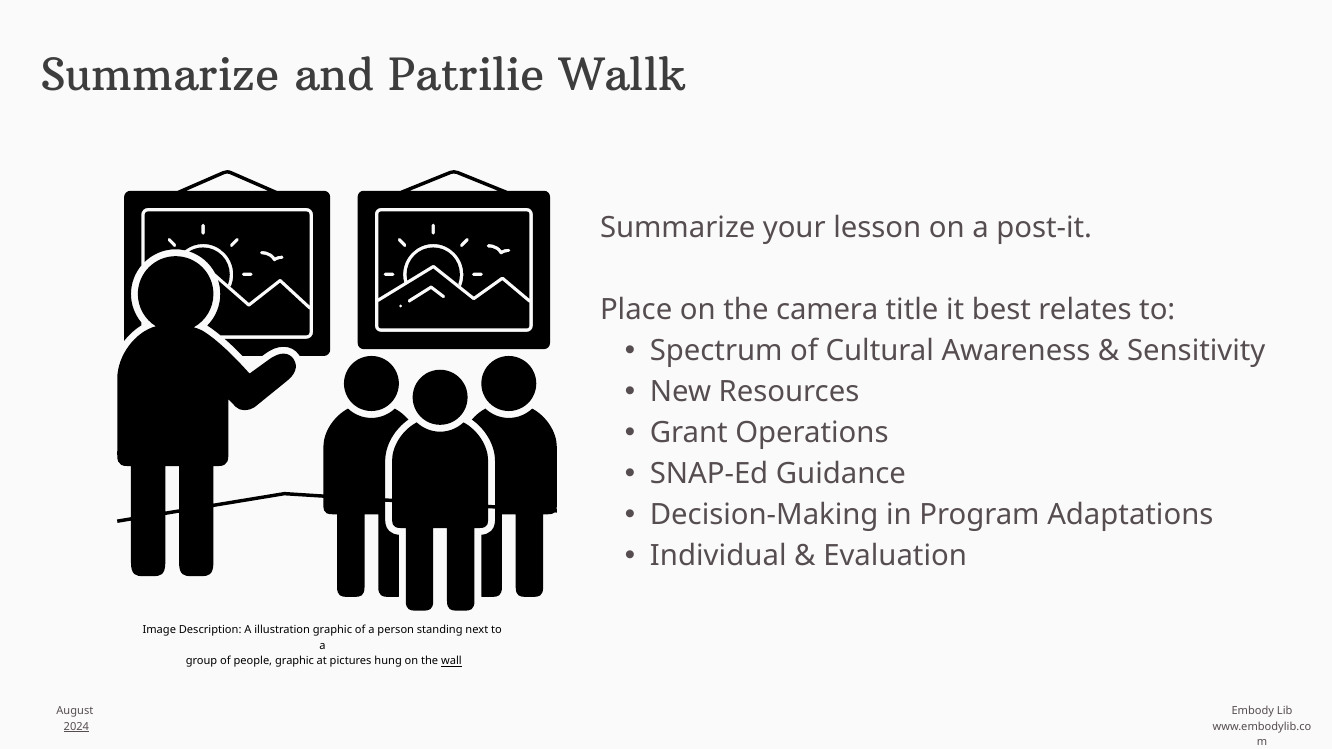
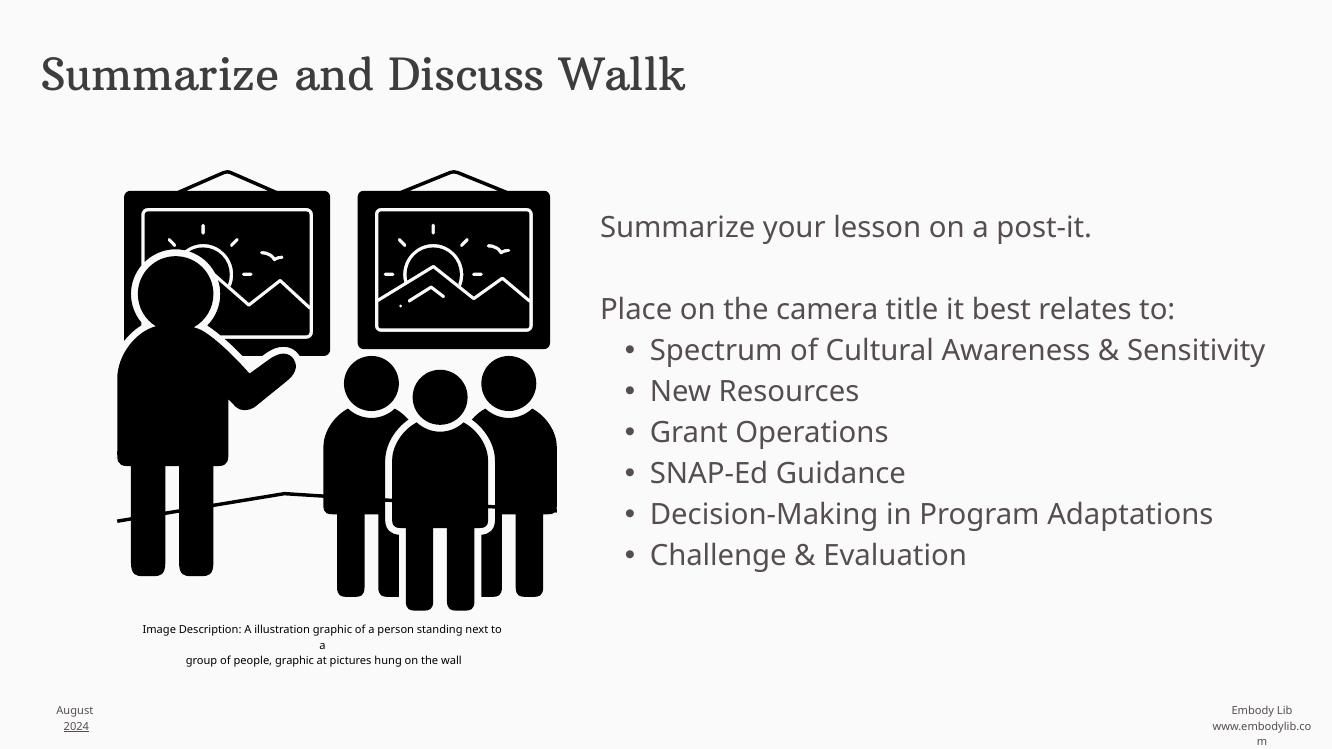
Patrilie: Patrilie -> Discuss (467, 76)
Individual: Individual -> Challenge (718, 556)
wall underline: present -> none (451, 661)
